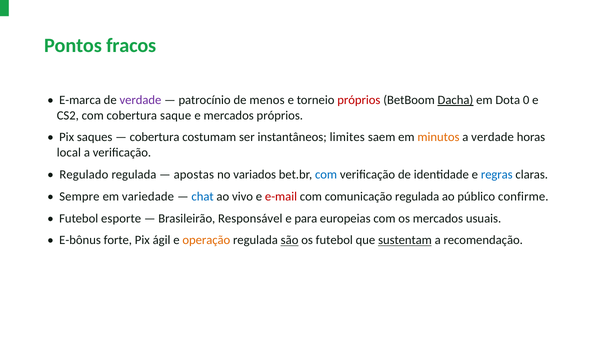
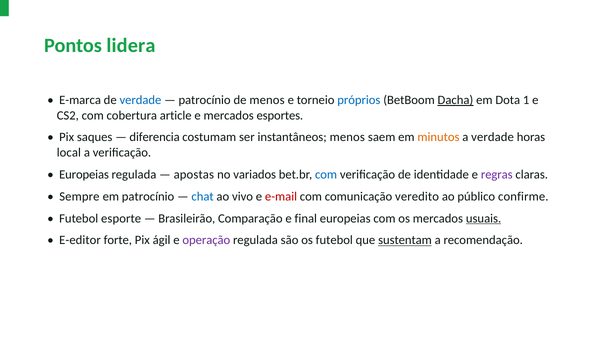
fracos: fracos -> lidera (131, 46)
verdade colour: purple -> blue (140, 100)
próprios colour: red -> blue (359, 100)
0: 0 -> 1 (526, 100)
saque: saque -> article (176, 115)
mercados próprios: próprios -> esportes (280, 115)
cobertura: cobertura -> diferencia (155, 137)
instantâneos limites: limites -> menos (347, 137)
Regulado: Regulado -> Europeias (84, 174)
regras colour: blue -> purple (497, 174)
em variedade: variedade -> patrocínio (148, 196)
comunicação regulada: regulada -> veredito (417, 196)
Responsável: Responsável -> Comparação (250, 218)
para: para -> final (306, 218)
usuais underline: none -> present (484, 218)
E-bônus: E-bônus -> E-editor (80, 240)
operação colour: orange -> purple (206, 240)
são underline: present -> none (290, 240)
